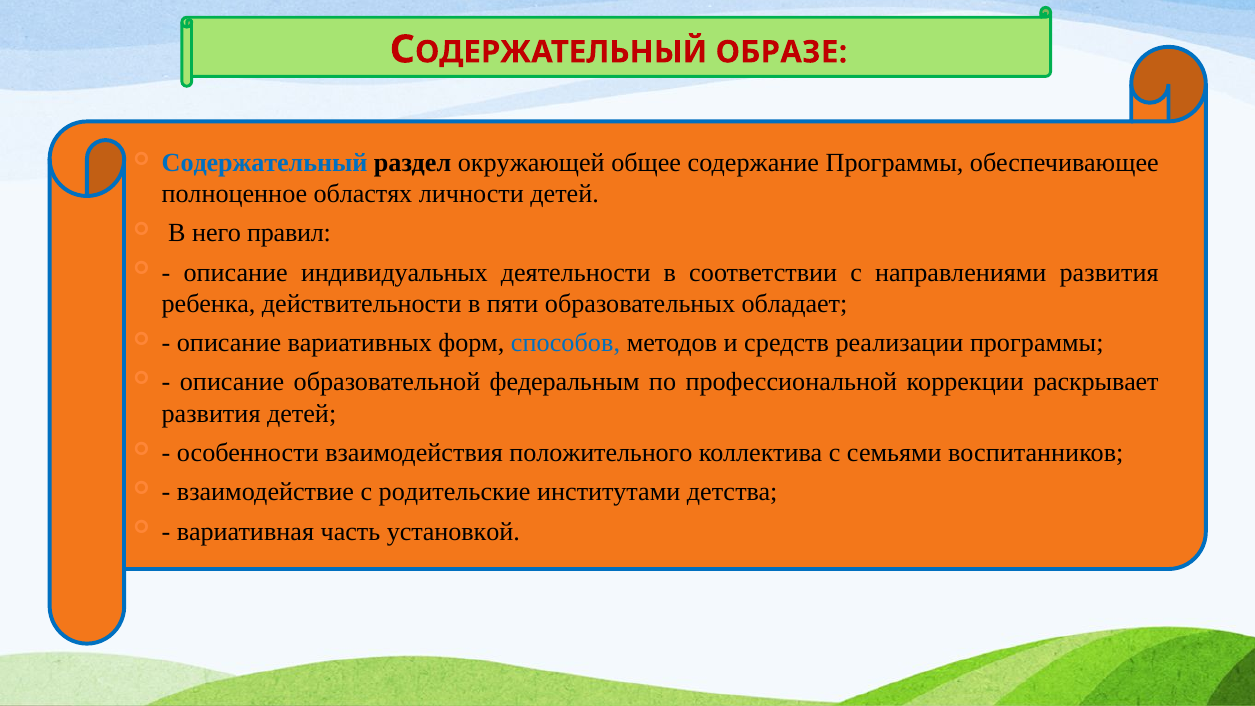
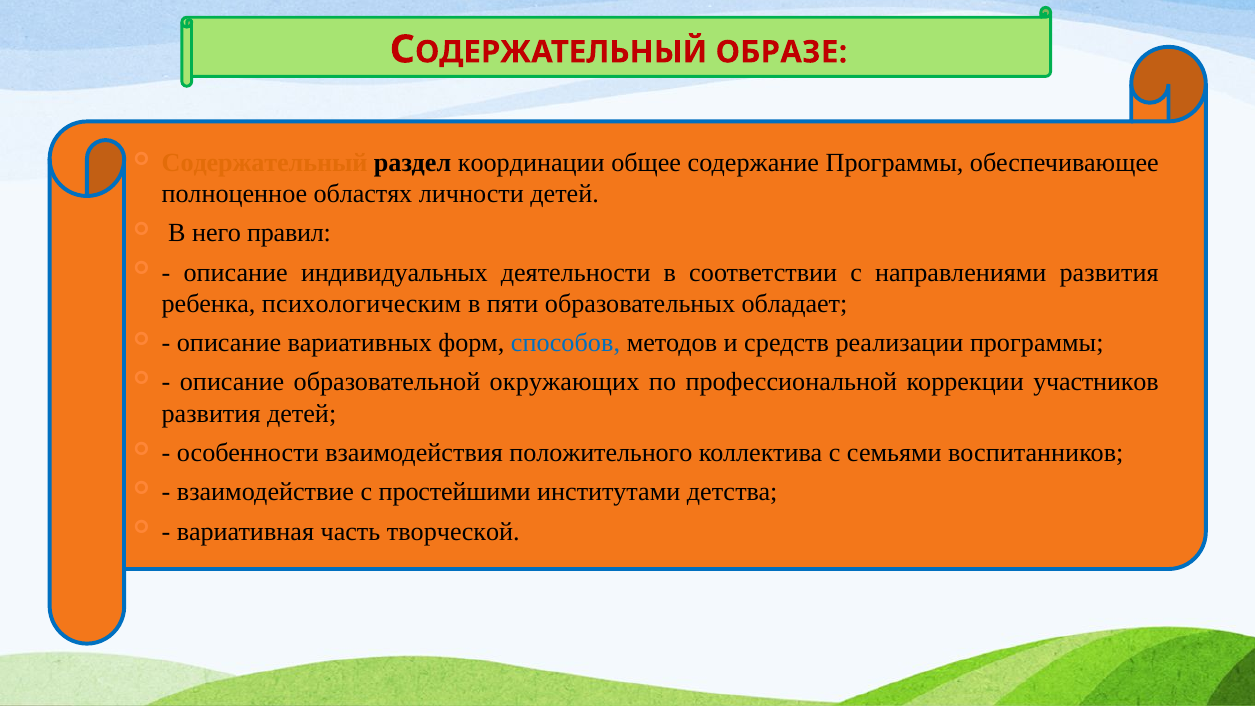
Содержательный colour: blue -> orange (265, 163)
окружающей: окружающей -> координации (531, 163)
действительности: действительности -> психологическим (362, 304)
федеральным: федеральным -> окружающих (565, 382)
раскрывает: раскрывает -> участников (1096, 382)
родительские: родительские -> простейшими (455, 492)
установкой: установкой -> творческой (453, 531)
